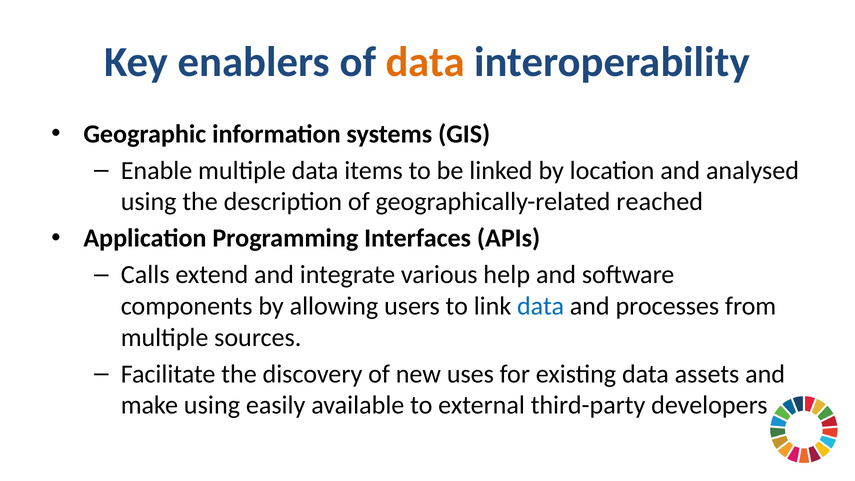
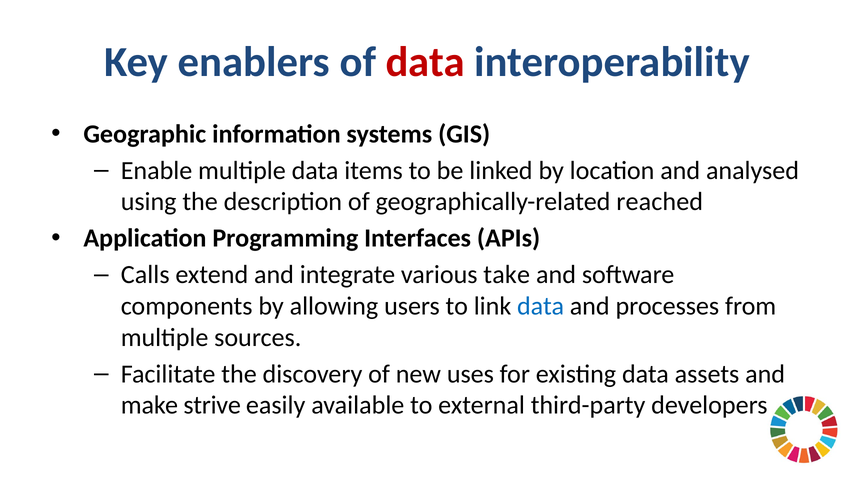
data colour: orange -> red (425, 62)
help: help -> take (507, 275)
make using: using -> strive (212, 405)
